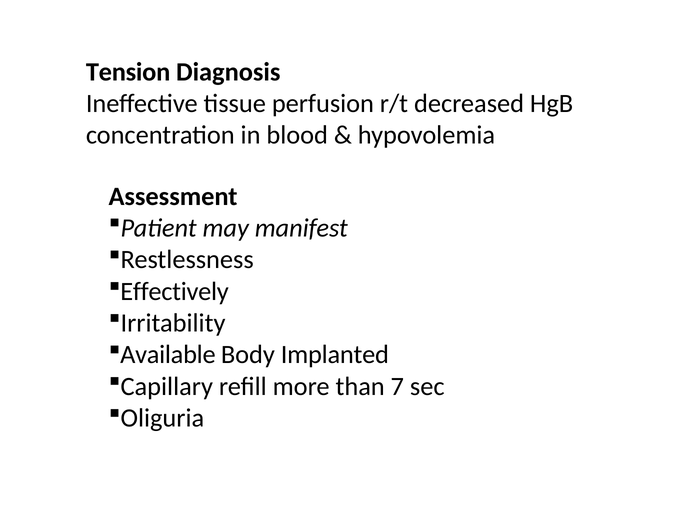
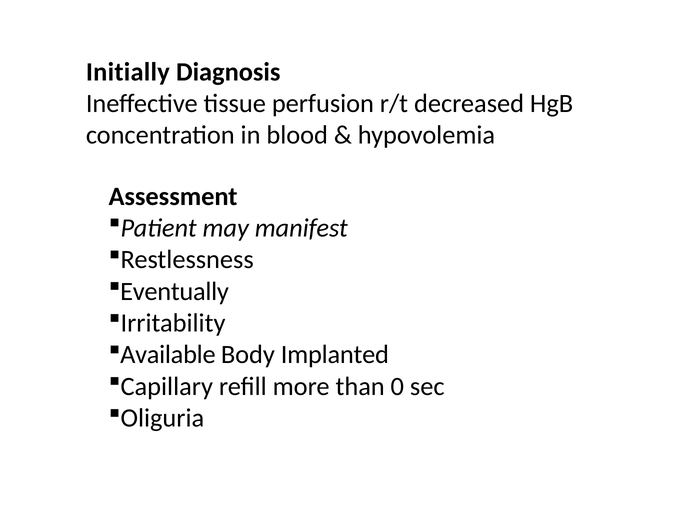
Tension: Tension -> Initially (128, 72)
Effectively: Effectively -> Eventually (175, 292)
7: 7 -> 0 (397, 387)
